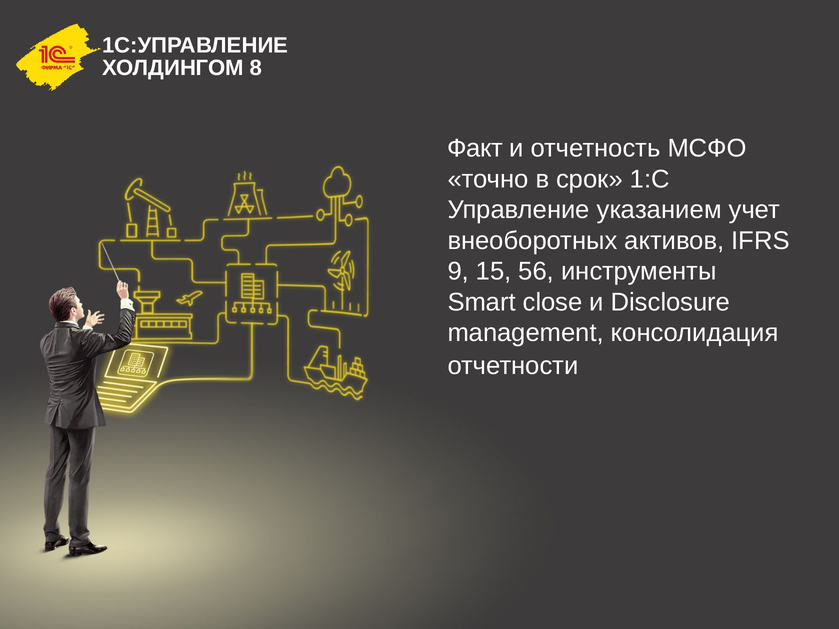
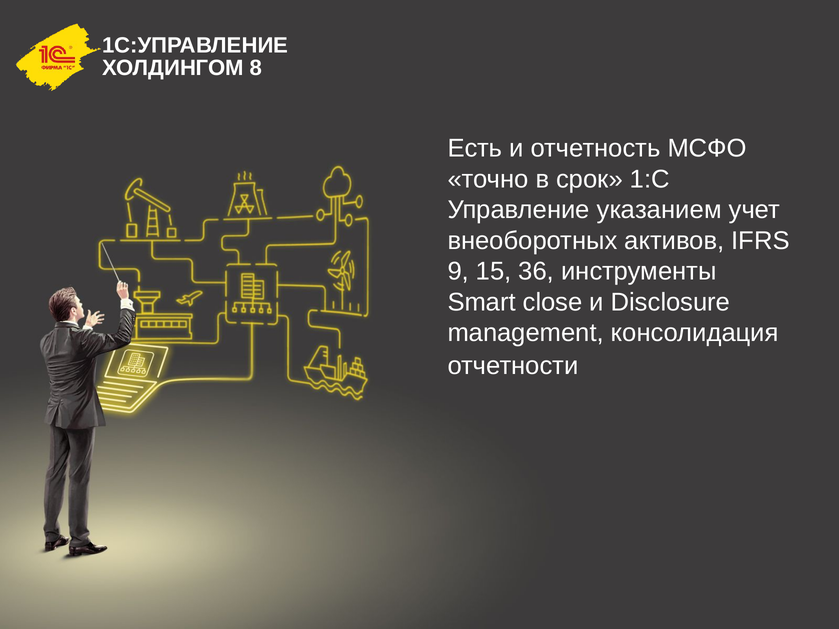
Факт: Факт -> Есть (475, 148)
56: 56 -> 36 (536, 271)
